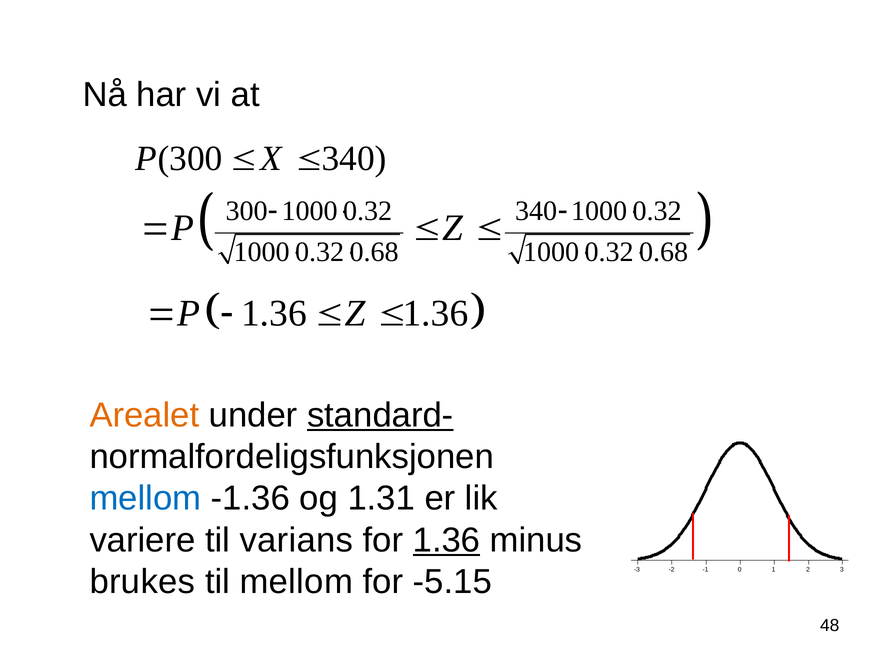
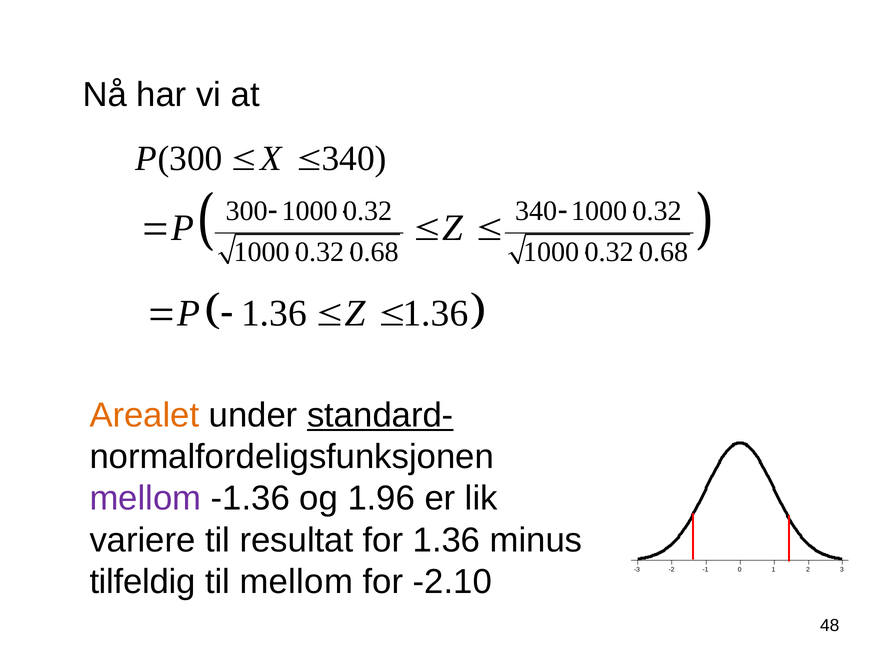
mellom colour: blue -> purple (145, 499)
1.31: 1.31 -> 1.96 (381, 499)
varians: varians -> resultat (296, 541)
1.36 underline: present -> none (447, 541)
brukes: brukes -> tilfeldig (143, 582)
-5.15: -5.15 -> -2.10 (452, 582)
